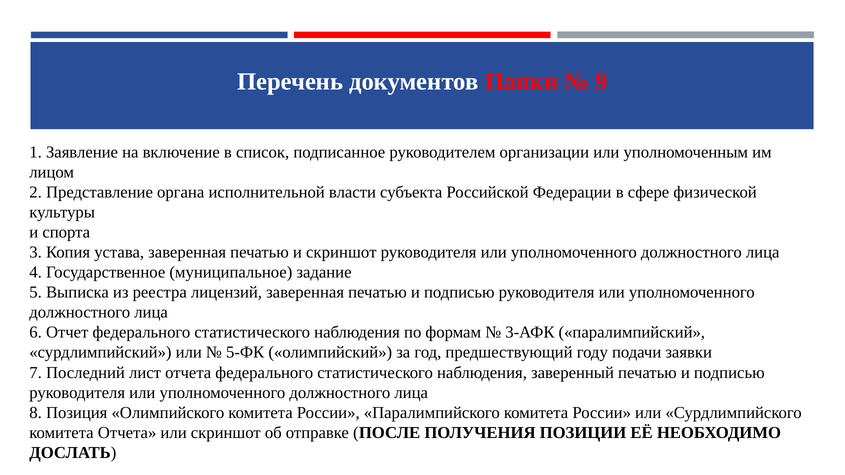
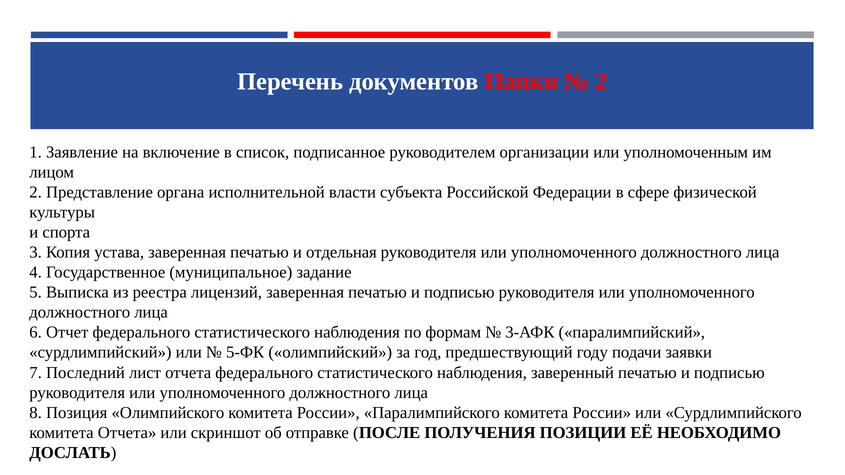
9: 9 -> 2 (601, 82)
и скриншот: скриншот -> отдельная (341, 252)
